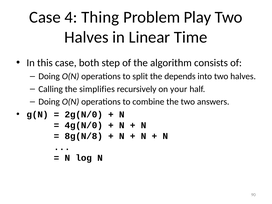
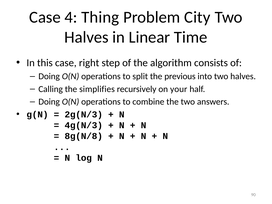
Play: Play -> City (197, 17)
both: both -> right (89, 63)
depends: depends -> previous (180, 76)
2g(N/0: 2g(N/0 -> 2g(N/3 (84, 114)
4g(N/0: 4g(N/0 -> 4g(N/3 (84, 125)
